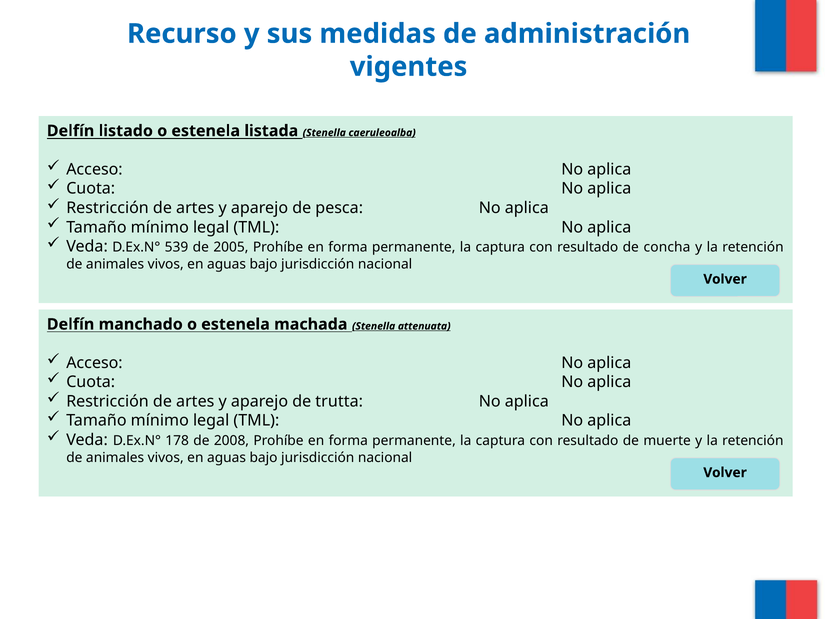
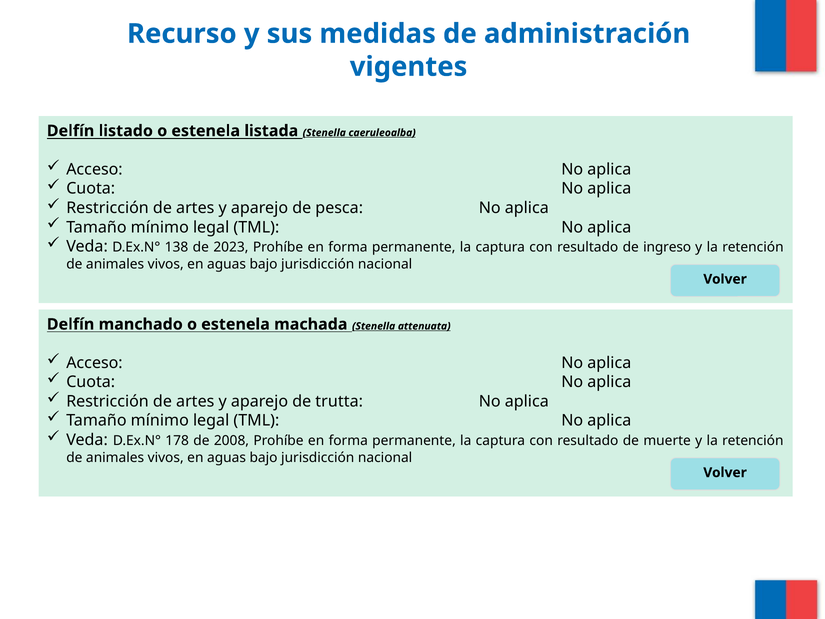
539: 539 -> 138 (176, 247)
2005: 2005 -> 2023 (231, 247)
concha: concha -> ingreso (667, 247)
